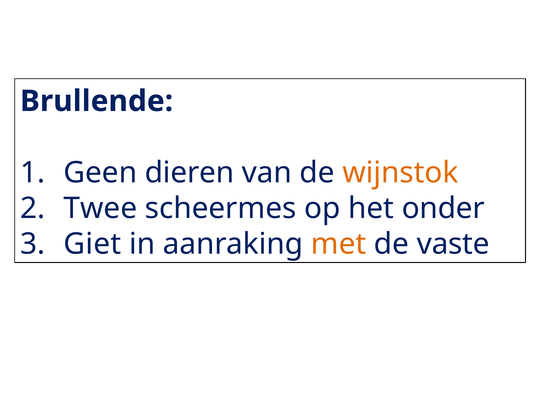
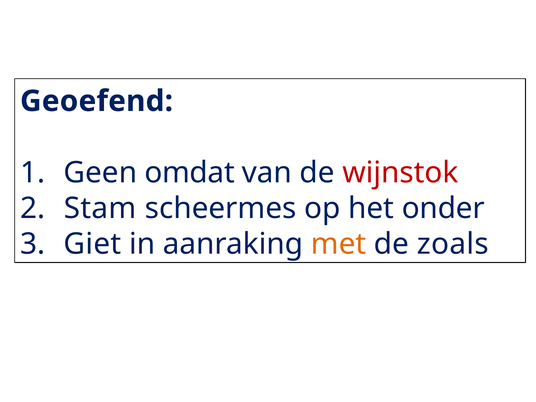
Brullende: Brullende -> Geoefend (97, 101)
dieren: dieren -> omdat (190, 173)
wijnstok colour: orange -> red (400, 173)
Twee: Twee -> Stam (100, 208)
vaste: vaste -> zoals (453, 244)
